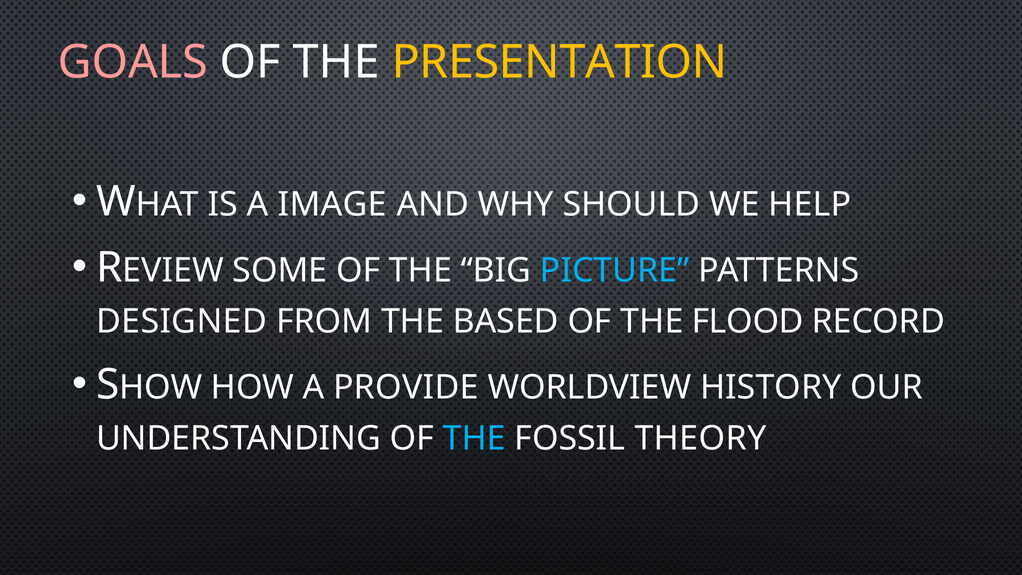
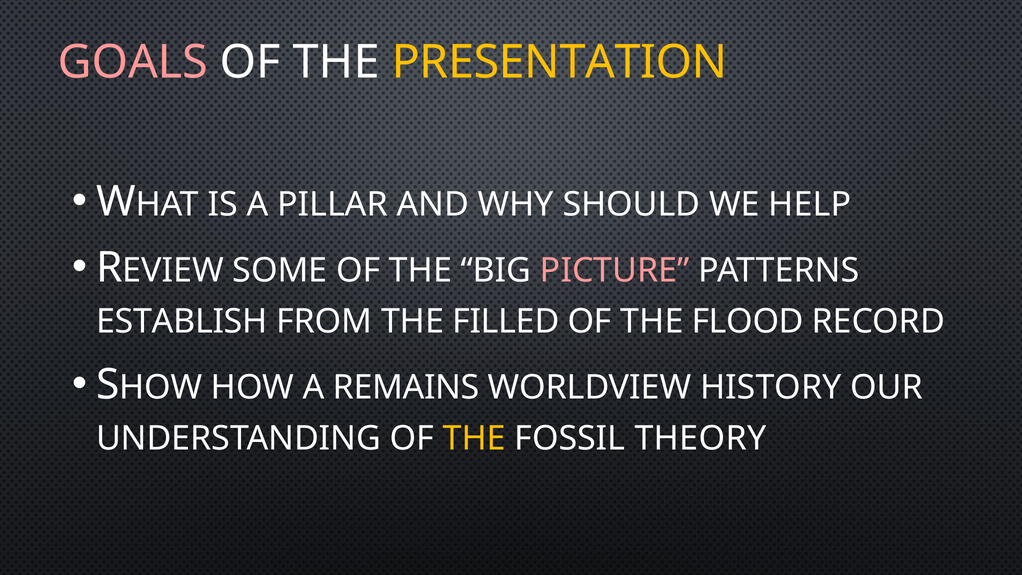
IMAGE: IMAGE -> PILLAR (332, 205)
PICTURE colour: light blue -> pink (615, 271)
DESIGNED: DESIGNED -> ESTABLISH (182, 322)
BASED: BASED -> FILLED (506, 322)
PROVIDE: PROVIDE -> REMAINS (406, 388)
THE colour: light blue -> yellow (474, 439)
